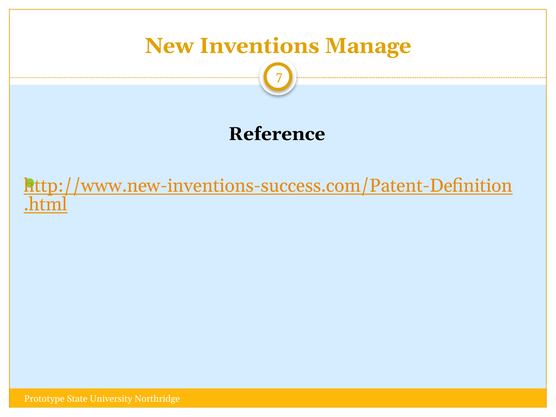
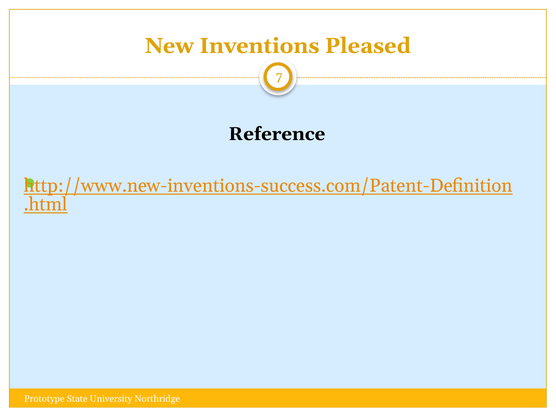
Manage: Manage -> Pleased (368, 46)
